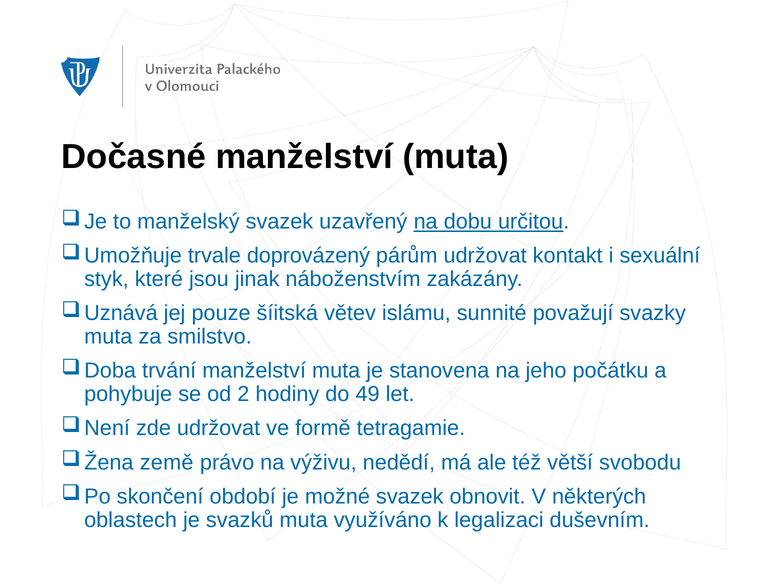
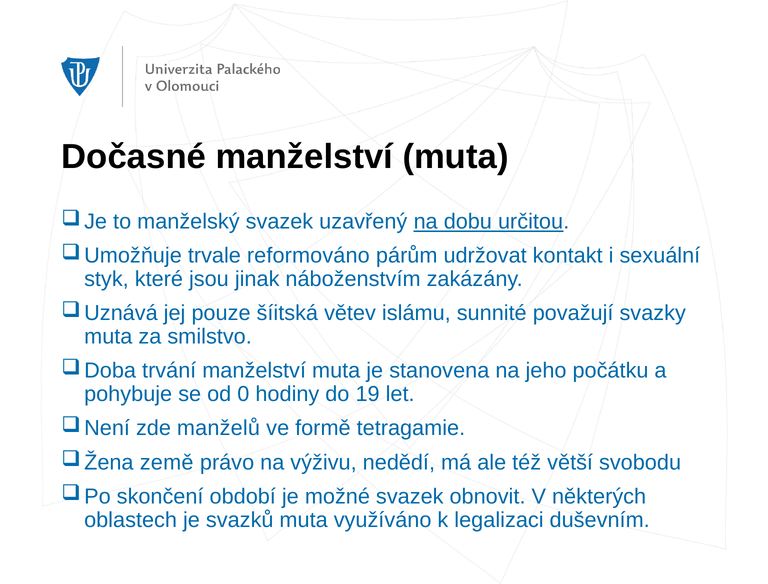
doprovázený: doprovázený -> reformováno (308, 256)
2: 2 -> 0 (243, 394)
49: 49 -> 19 (368, 394)
zde udržovat: udržovat -> manželů (218, 428)
